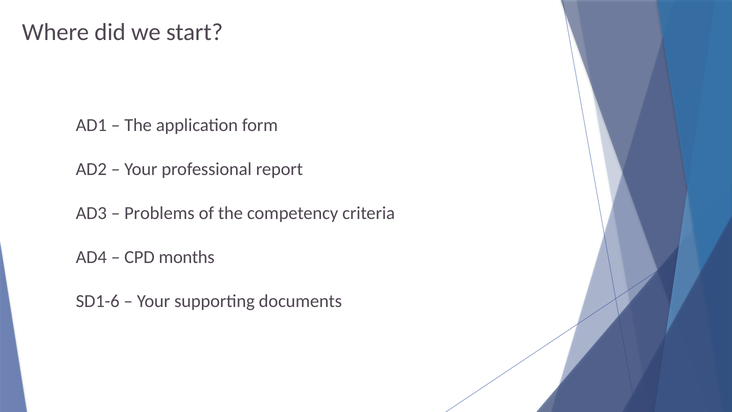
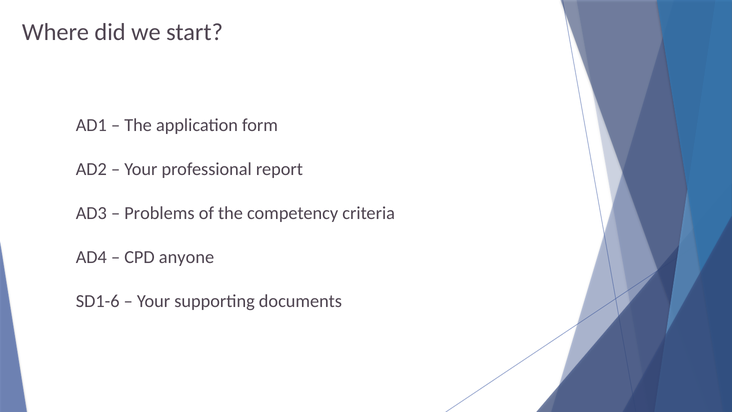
months: months -> anyone (187, 257)
